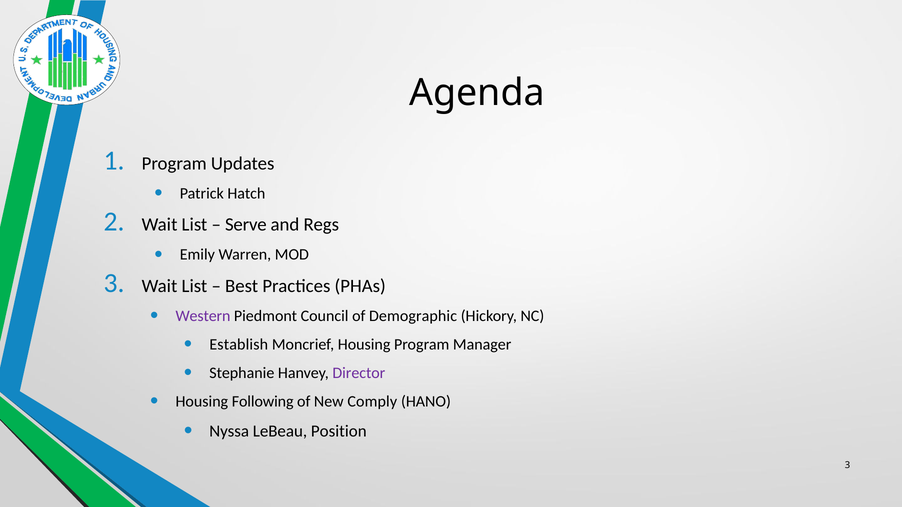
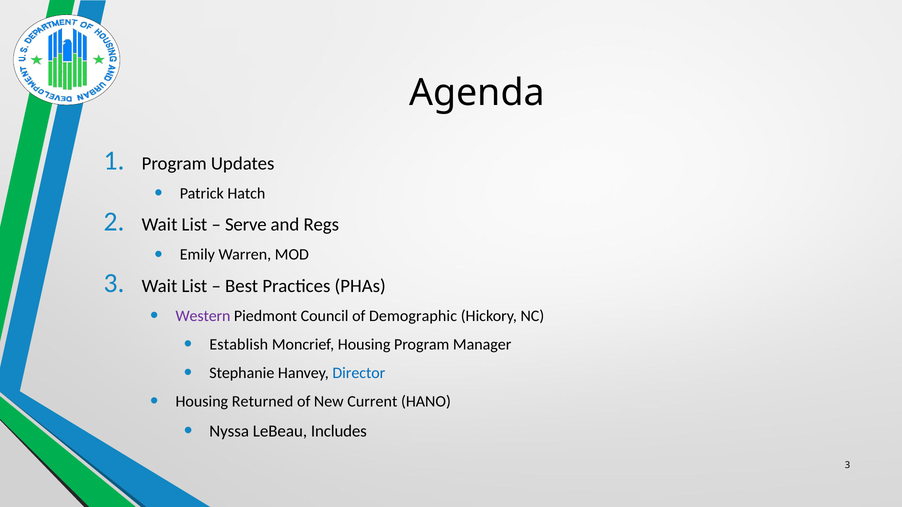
Director colour: purple -> blue (359, 373)
Following: Following -> Returned (263, 402)
Comply: Comply -> Current (372, 402)
Position: Position -> Includes (339, 431)
